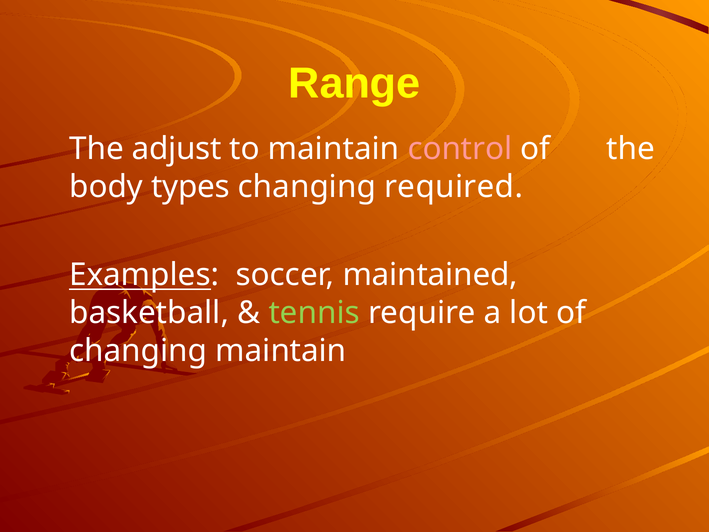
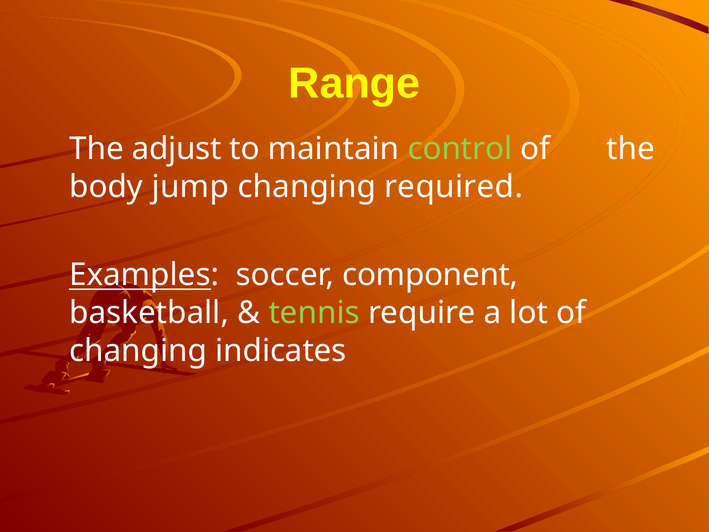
control colour: pink -> light green (460, 149)
types: types -> jump (190, 187)
maintained: maintained -> component (430, 275)
changing maintain: maintain -> indicates (281, 350)
